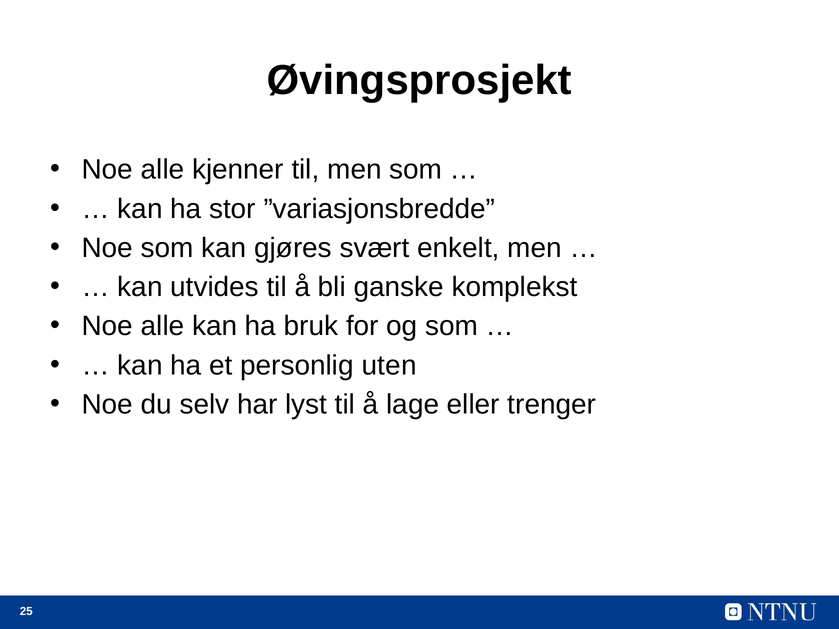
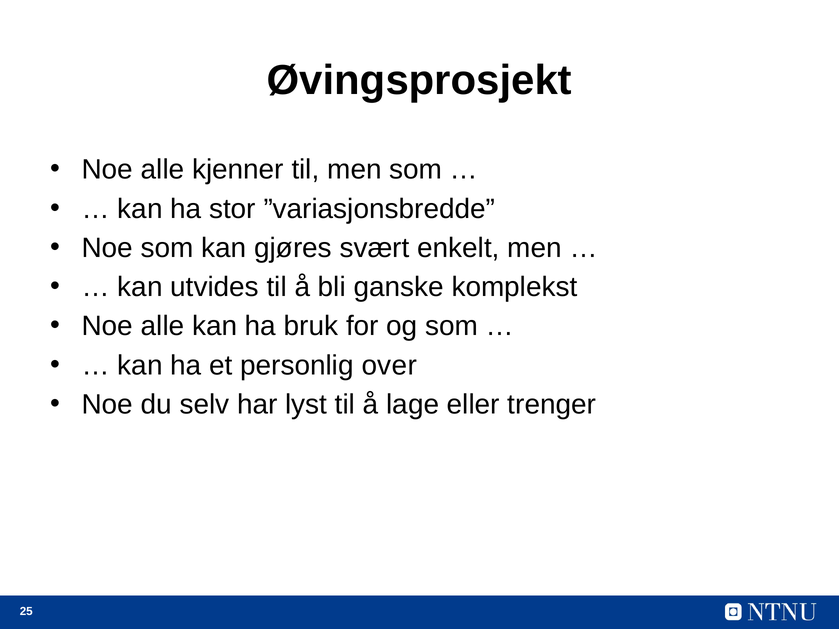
uten: uten -> over (389, 365)
